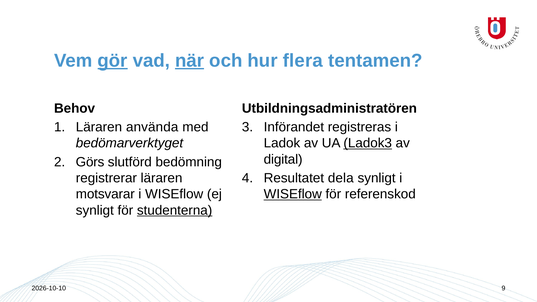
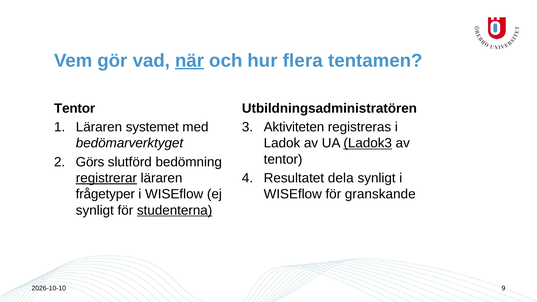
gör underline: present -> none (113, 61)
Behov: Behov -> Tentor (75, 108)
använda: använda -> systemet (152, 127)
Införandet: Införandet -> Aktiviteten (294, 127)
digital: digital -> tentor (283, 159)
registrerar underline: none -> present (106, 178)
motsvarar: motsvarar -> frågetyper (105, 194)
WISEflow underline: present -> none (293, 194)
referenskod: referenskod -> granskande (380, 194)
